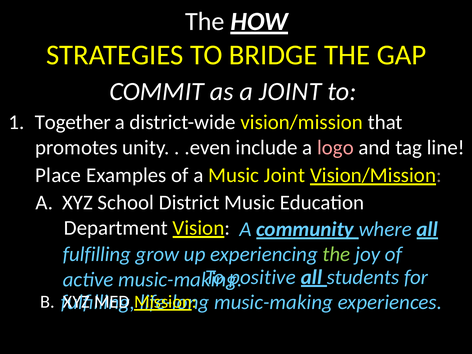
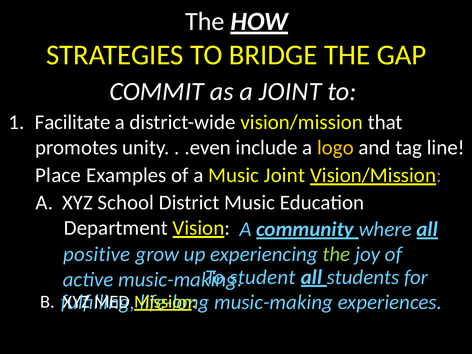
Together: Together -> Facilitate (73, 122)
logo colour: pink -> yellow (335, 148)
fulfilling: fulfilling -> positive (97, 254)
positive: positive -> student (262, 277)
